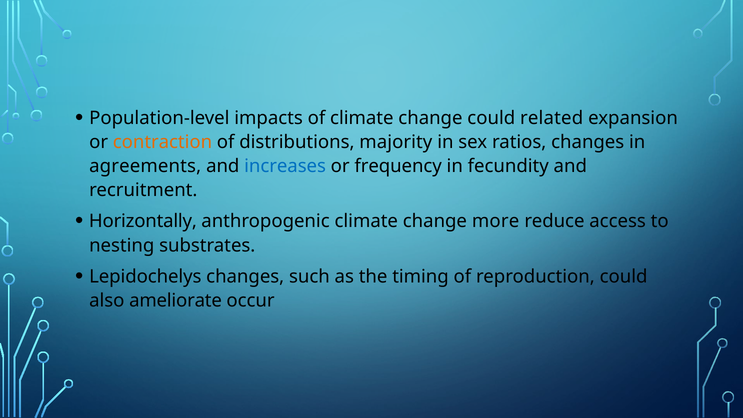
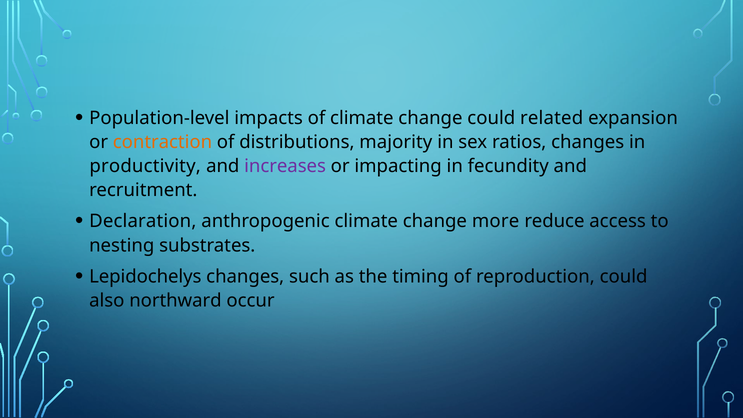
agreements: agreements -> productivity (145, 166)
increases colour: blue -> purple (285, 166)
frequency: frequency -> impacting (398, 166)
Horizontally: Horizontally -> Declaration (143, 221)
ameliorate: ameliorate -> northward (175, 300)
